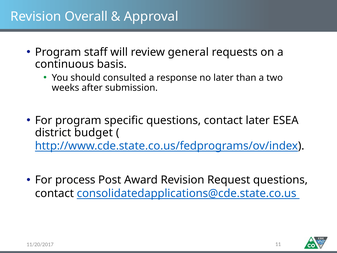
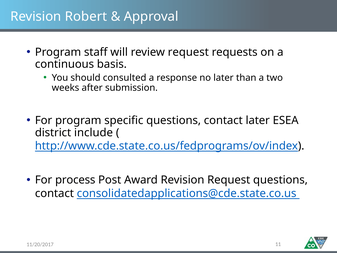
Overall: Overall -> Robert (86, 17)
review general: general -> request (188, 52)
budget: budget -> include (94, 132)
